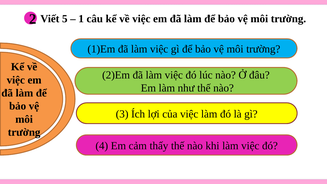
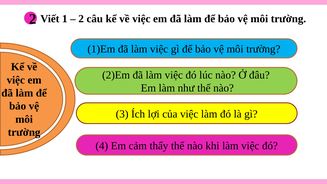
5: 5 -> 1 (65, 19)
1: 1 -> 2 (81, 19)
